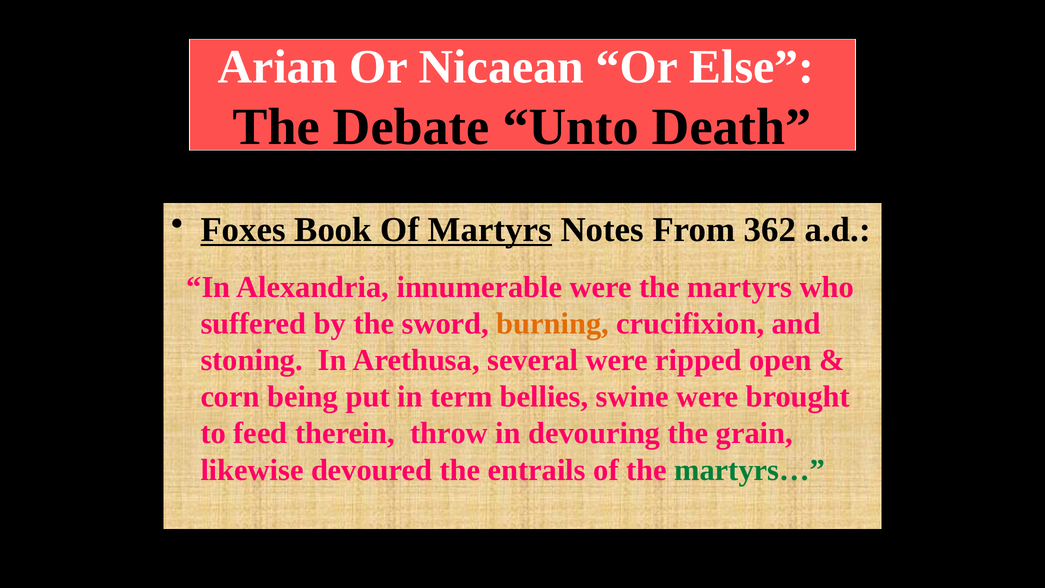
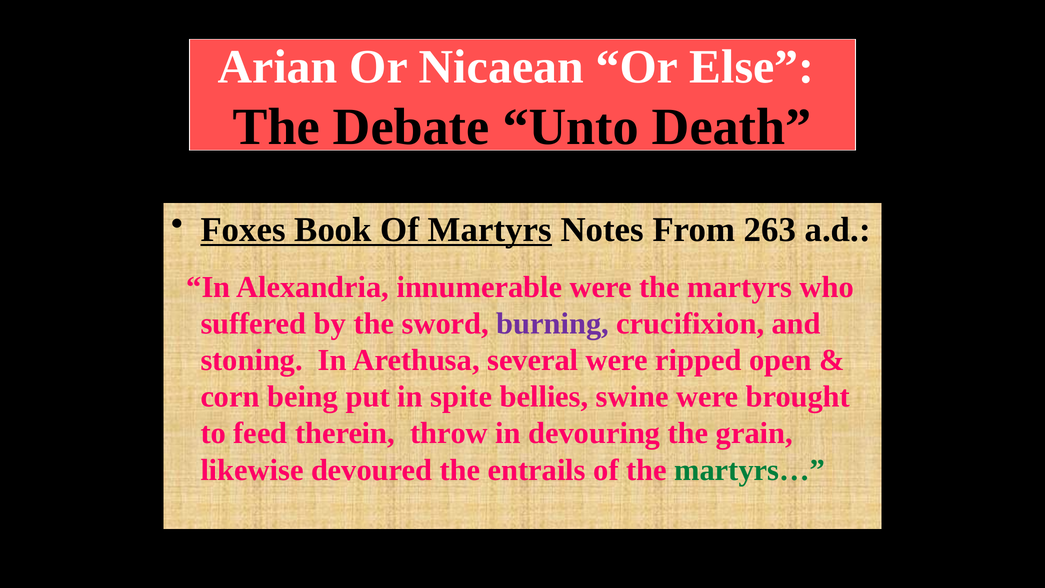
362: 362 -> 263 (770, 230)
burning colour: orange -> purple (553, 323)
term: term -> spite (461, 397)
